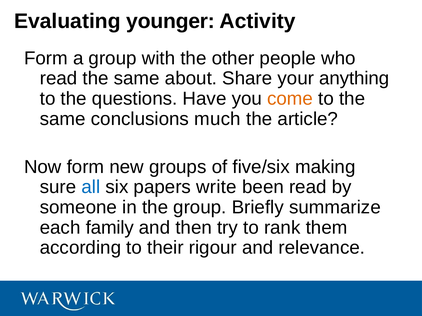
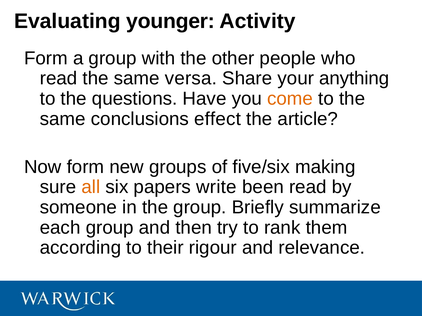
about: about -> versa (191, 79)
much: much -> effect (218, 119)
all colour: blue -> orange (91, 187)
each family: family -> group (110, 228)
